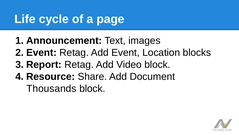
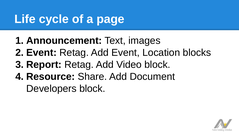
Thousands: Thousands -> Developers (51, 88)
